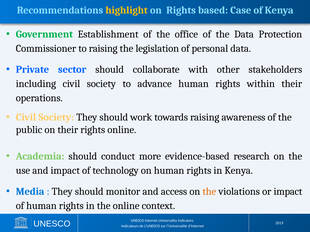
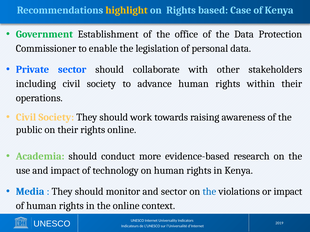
to raising: raising -> enable (103, 49)
and access: access -> sector (174, 192)
the colour: orange -> blue (209, 192)
